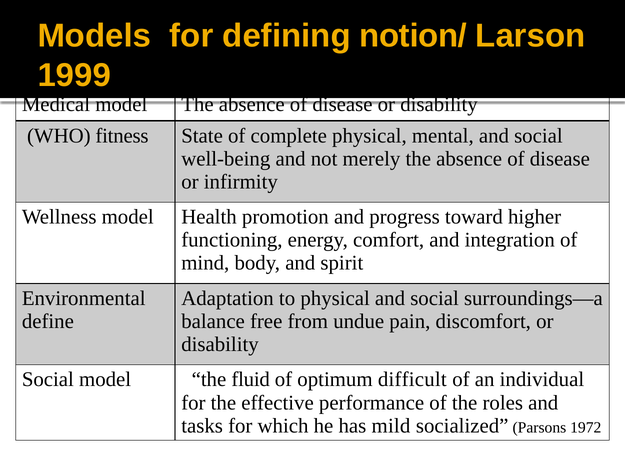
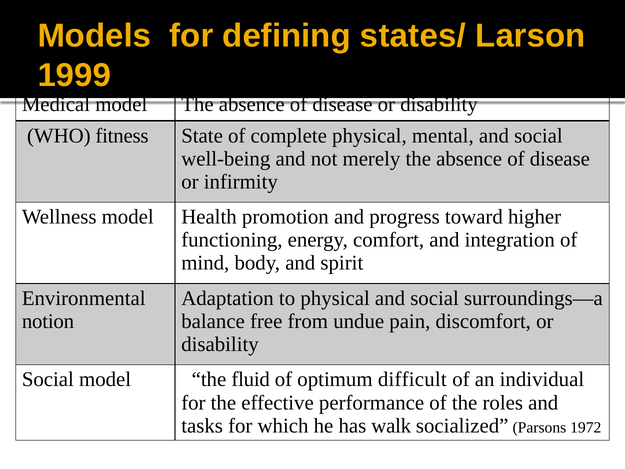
notion/: notion/ -> states/ (413, 36)
define: define -> notion (48, 321)
mild: mild -> walk (391, 425)
